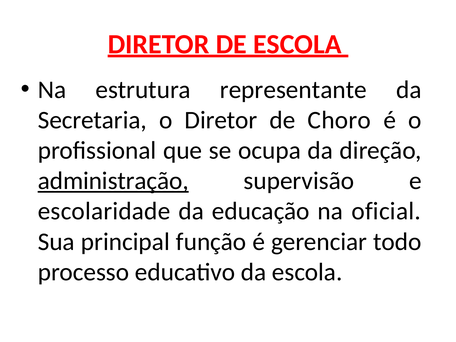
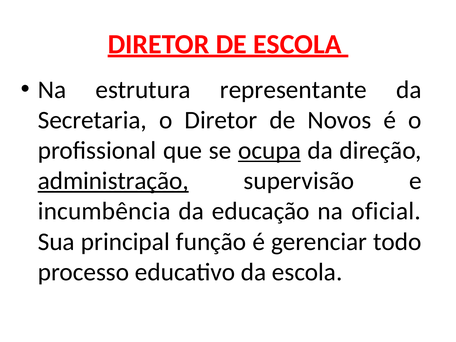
Choro: Choro -> Novos (339, 120)
ocupa underline: none -> present (269, 150)
escolaridade: escolaridade -> incumbência (104, 211)
